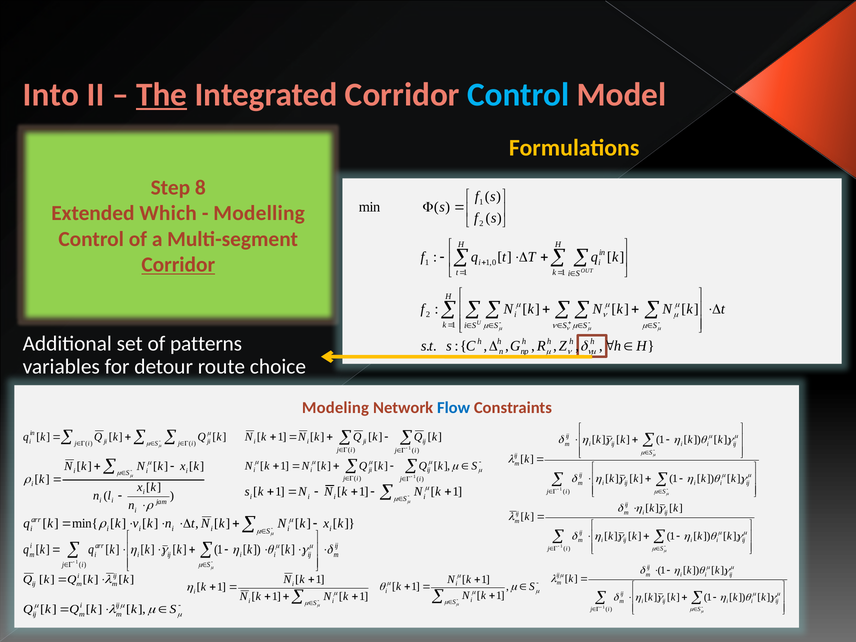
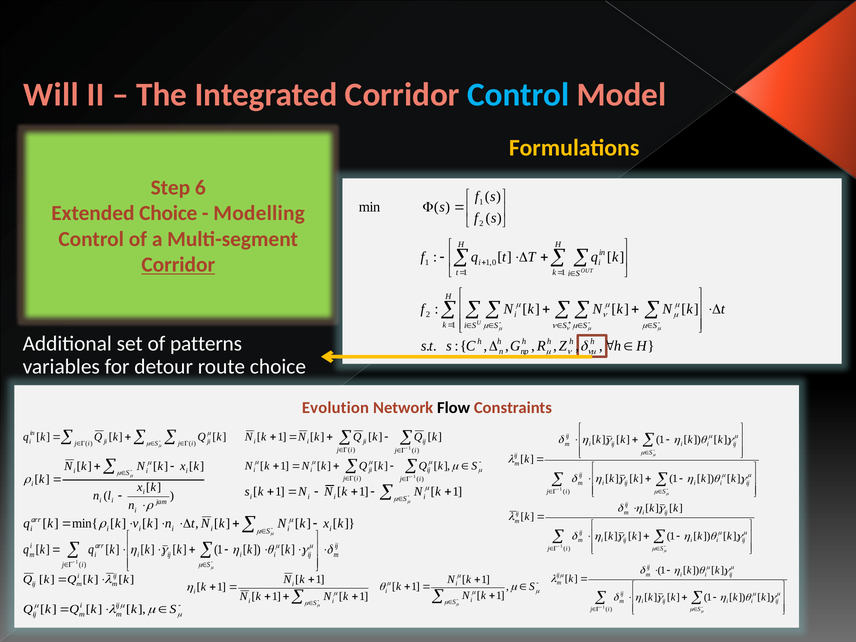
Into: Into -> Will (51, 95)
The underline: present -> none (162, 95)
8: 8 -> 6 (200, 188)
Extended Which: Which -> Choice (168, 213)
Modeling: Modeling -> Evolution (335, 408)
Flow colour: blue -> black (454, 408)
